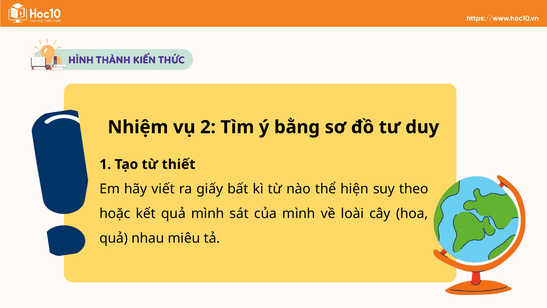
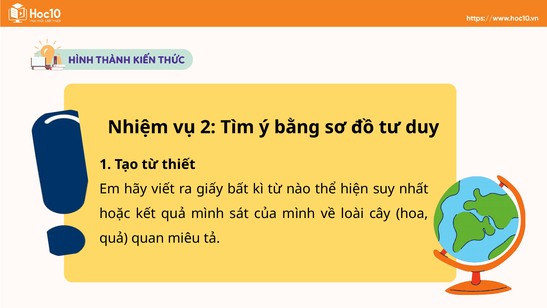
theo: theo -> nhất (414, 189)
nhau: nhau -> quan (148, 238)
